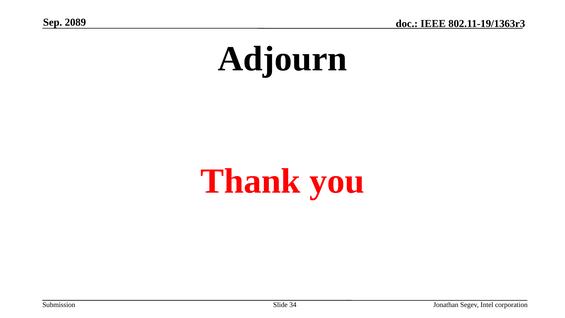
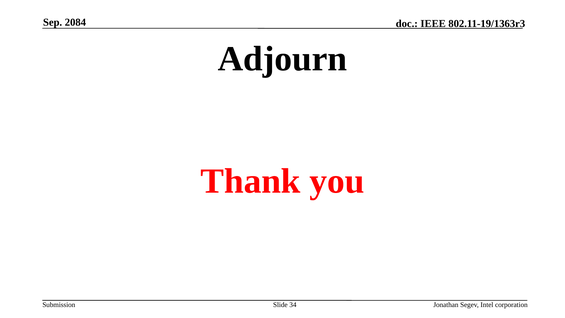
2089: 2089 -> 2084 (75, 22)
